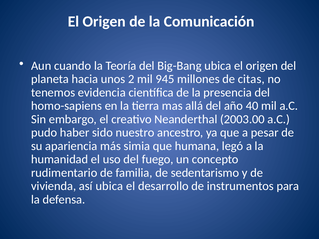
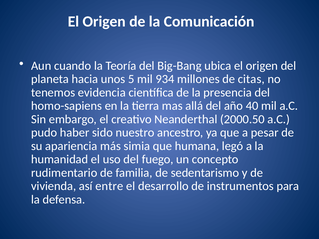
2: 2 -> 5 (131, 79)
945: 945 -> 934 (165, 79)
2003.00: 2003.00 -> 2000.50 (242, 119)
así ubica: ubica -> entre (109, 186)
